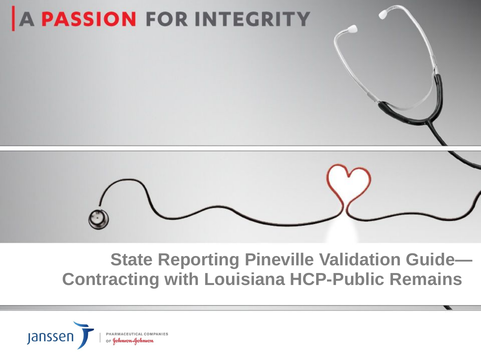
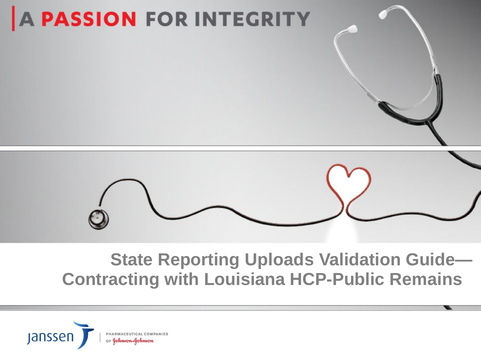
Pineville: Pineville -> Uploads (279, 260)
